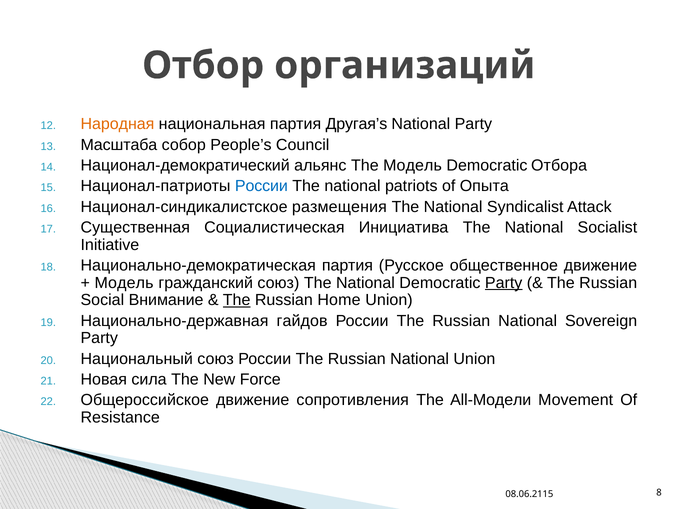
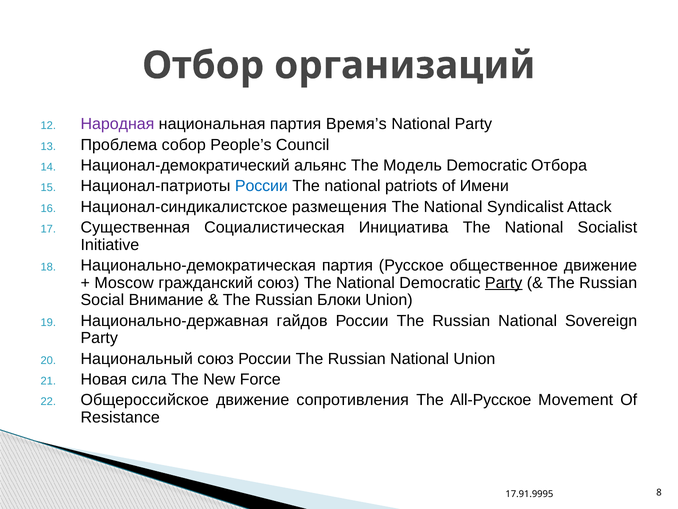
Народная colour: orange -> purple (117, 124)
Другая’s: Другая’s -> Время’s (356, 124)
Масштаба: Масштаба -> Проблема (119, 145)
Опыта: Опыта -> Имени (484, 186)
Модель: Модель -> Moscow (124, 282)
The underline: present -> none (237, 300)
Home: Home -> Блоки (339, 300)
All-Модели: All-Модели -> All-Русское (491, 400)
08.06.2115: 08.06.2115 -> 17.91.9995 (529, 494)
